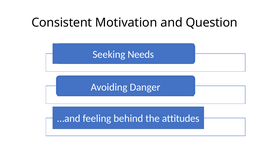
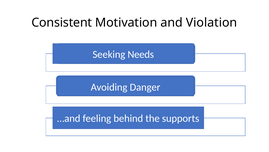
Question: Question -> Violation (212, 23)
attitudes: attitudes -> supports (181, 118)
